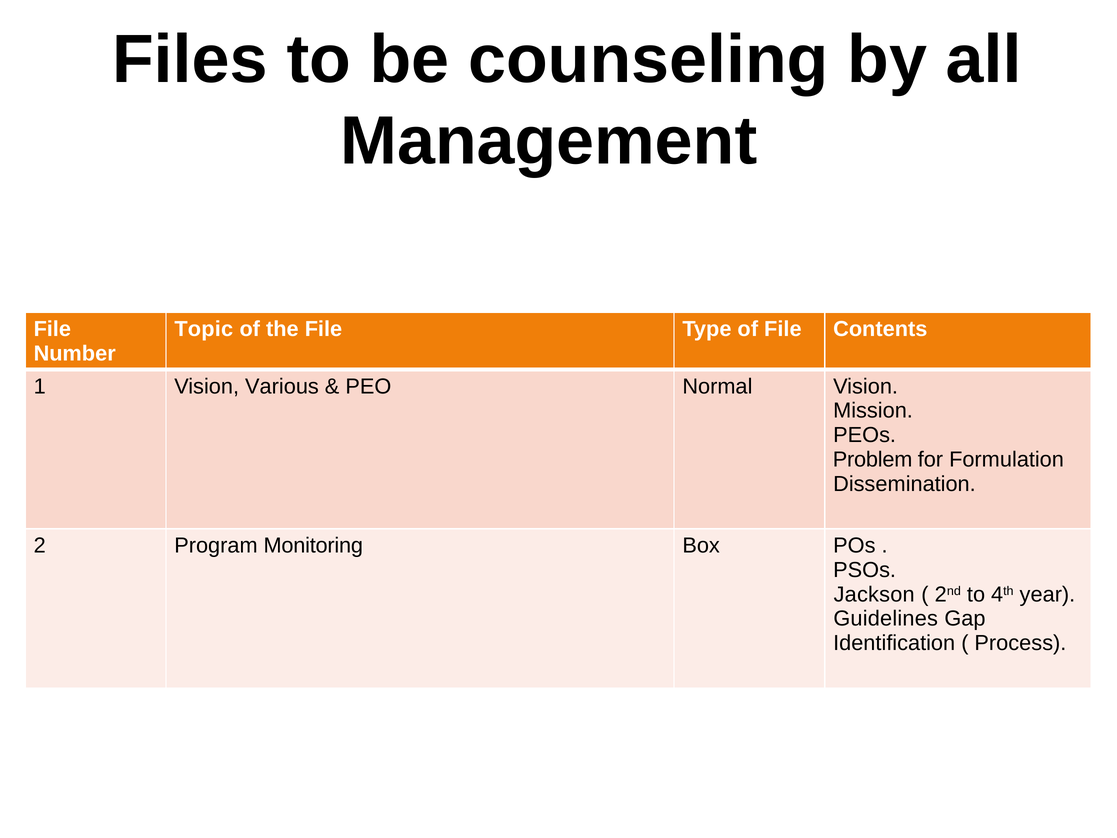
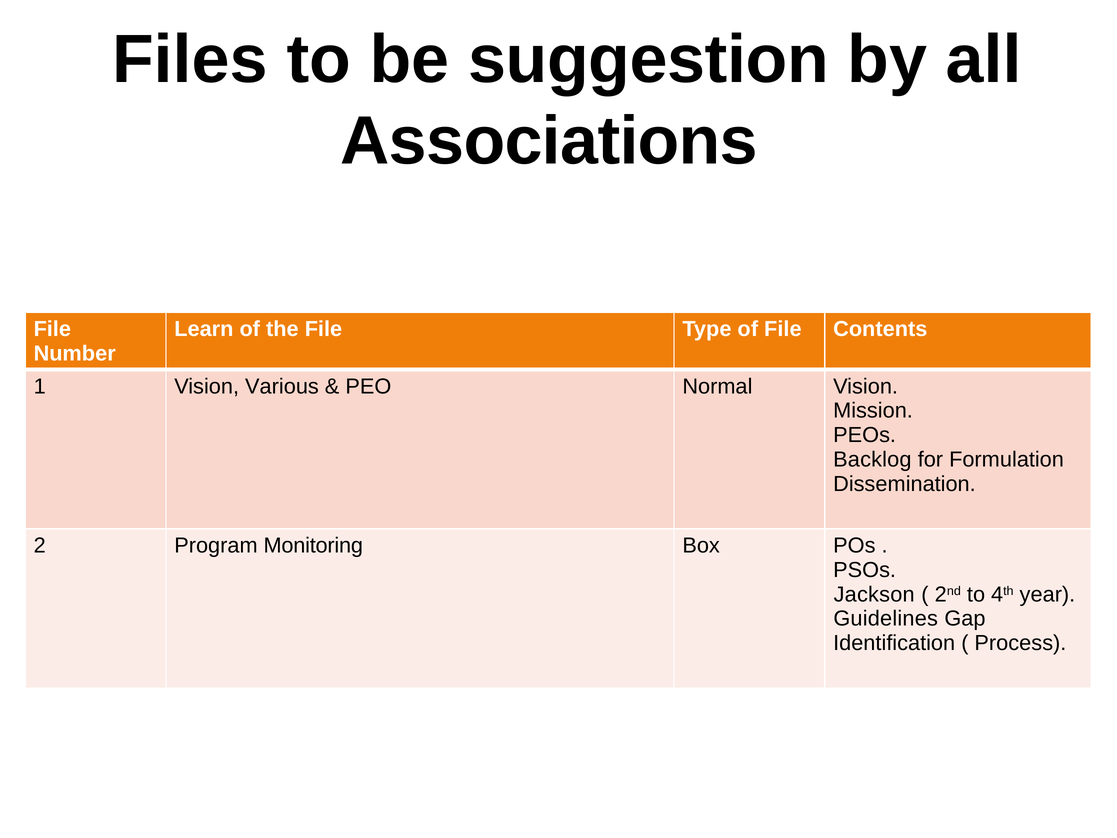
counseling: counseling -> suggestion (649, 60)
Management: Management -> Associations (549, 141)
Topic: Topic -> Learn (204, 329)
Problem: Problem -> Backlog (872, 459)
